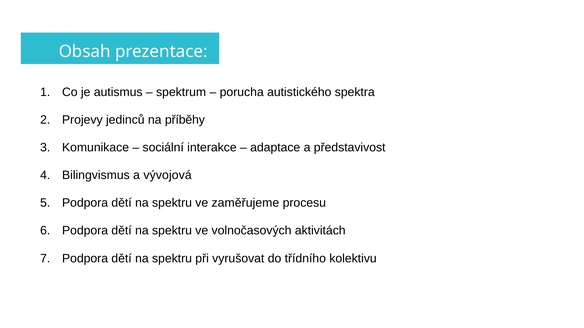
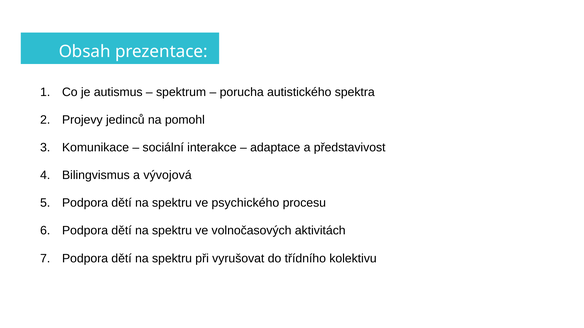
příběhy: příběhy -> pomohl (185, 120)
zaměřujeme: zaměřujeme -> psychického (245, 203)
